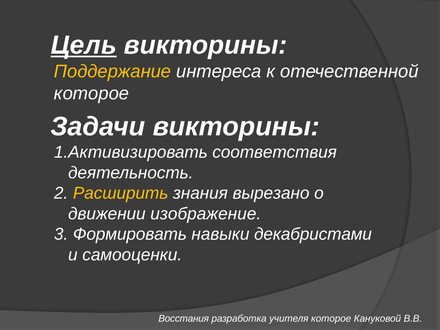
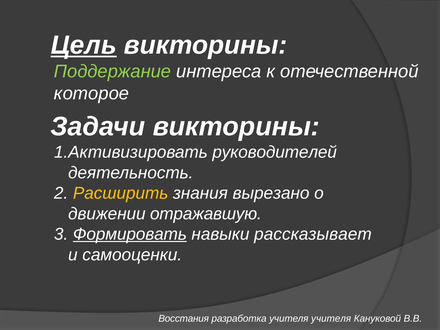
Поддержание colour: yellow -> light green (113, 71)
соответствия: соответствия -> руководителей (275, 152)
изображение: изображение -> отражавшую (206, 214)
Формировать underline: none -> present (130, 234)
декабристами: декабристами -> рассказывает (313, 234)
учителя которое: которое -> учителя (331, 319)
